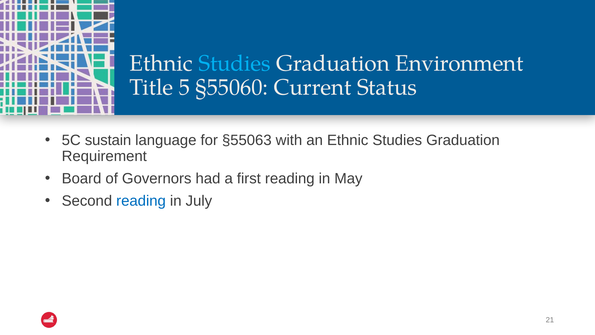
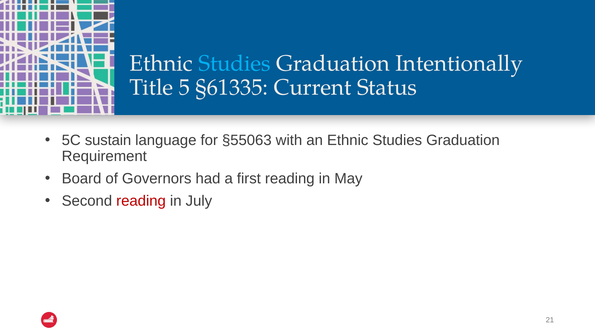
Environment: Environment -> Intentionally (459, 63)
§55060: §55060 -> §61335 (232, 88)
reading colour: blue -> red (141, 201)
